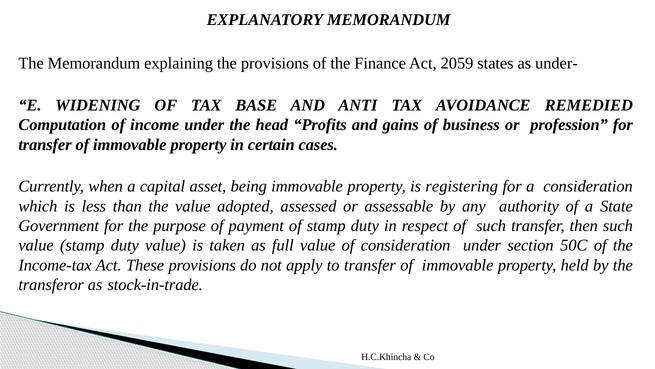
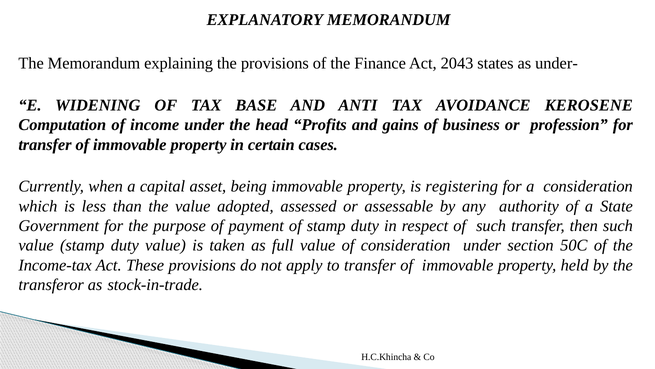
2059: 2059 -> 2043 (457, 63)
REMEDIED: REMEDIED -> KEROSENE (589, 105)
